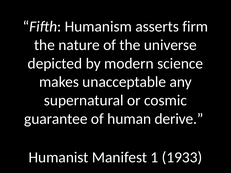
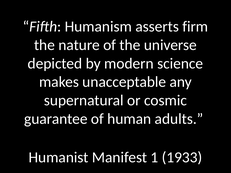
derive: derive -> adults (179, 119)
